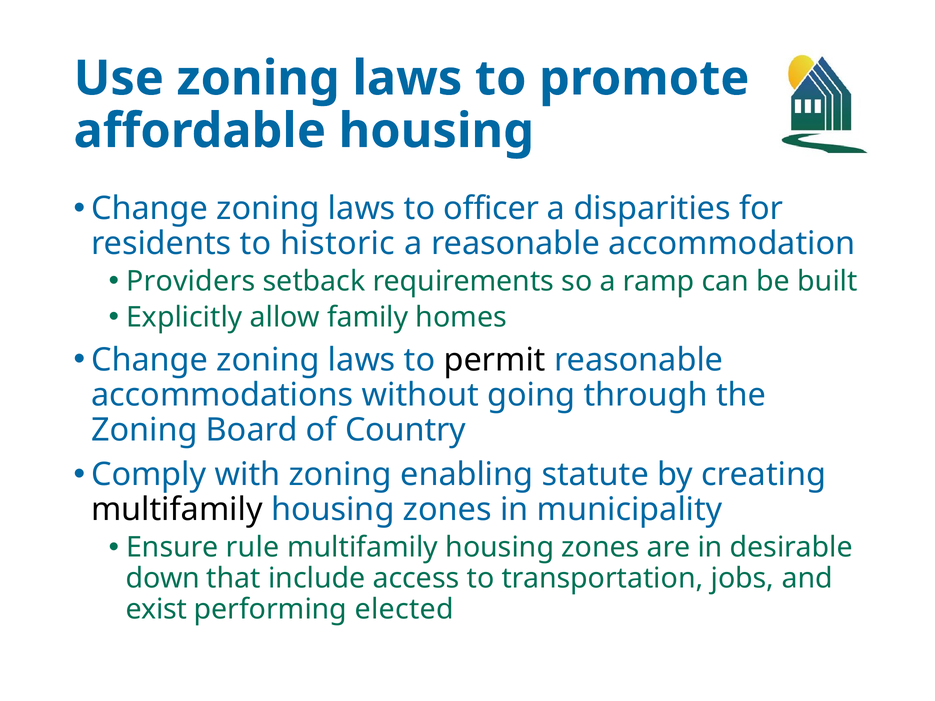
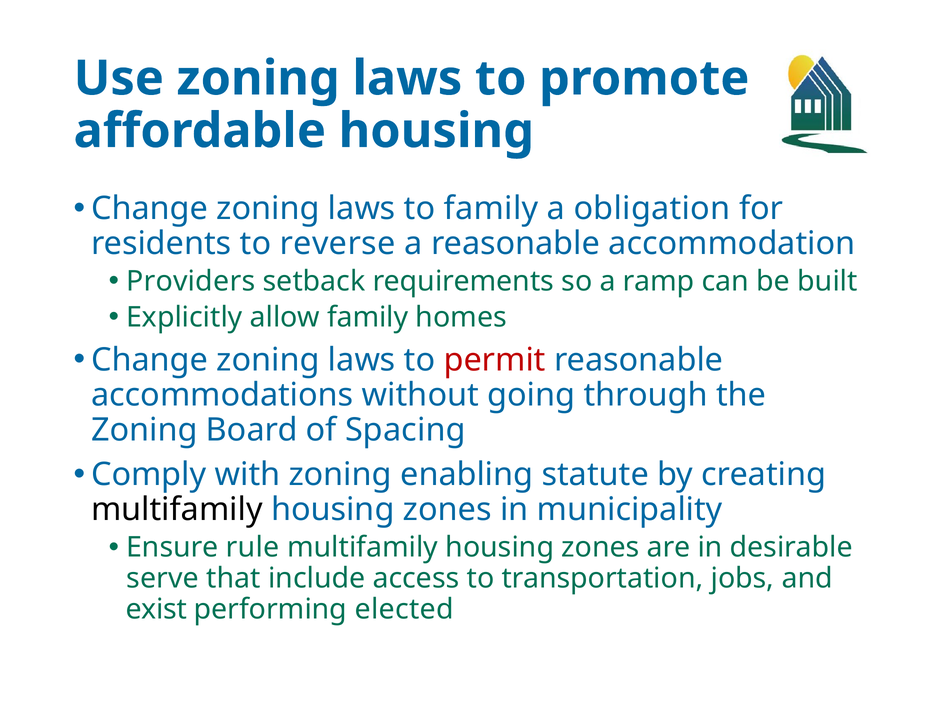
to officer: officer -> family (491, 209)
disparities: disparities -> obligation (652, 209)
historic: historic -> reverse (338, 244)
permit colour: black -> red (495, 360)
Country: Country -> Spacing (405, 430)
down: down -> serve (163, 579)
